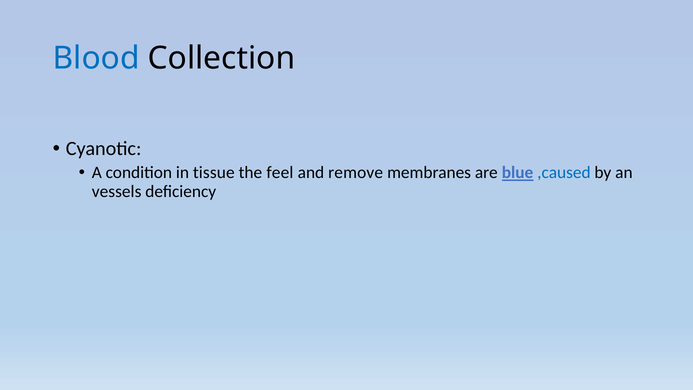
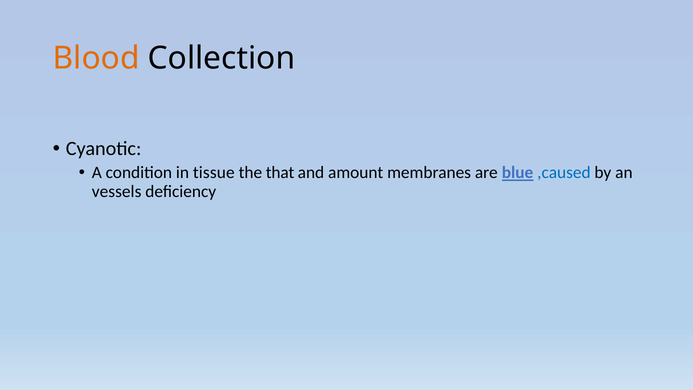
Blood colour: blue -> orange (96, 58)
feel: feel -> that (280, 173)
remove: remove -> amount (356, 173)
